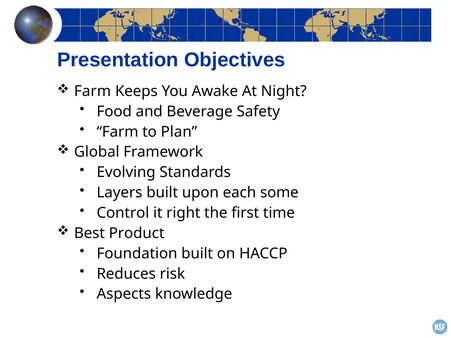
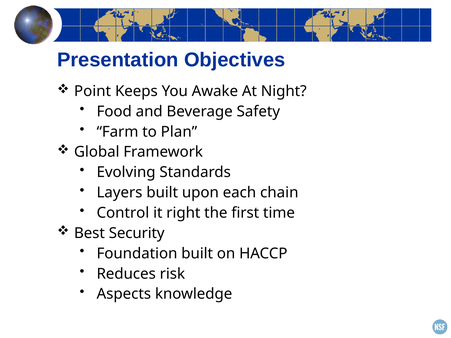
Farm: Farm -> Point (93, 91)
some: some -> chain (279, 193)
Product: Product -> Security (137, 233)
